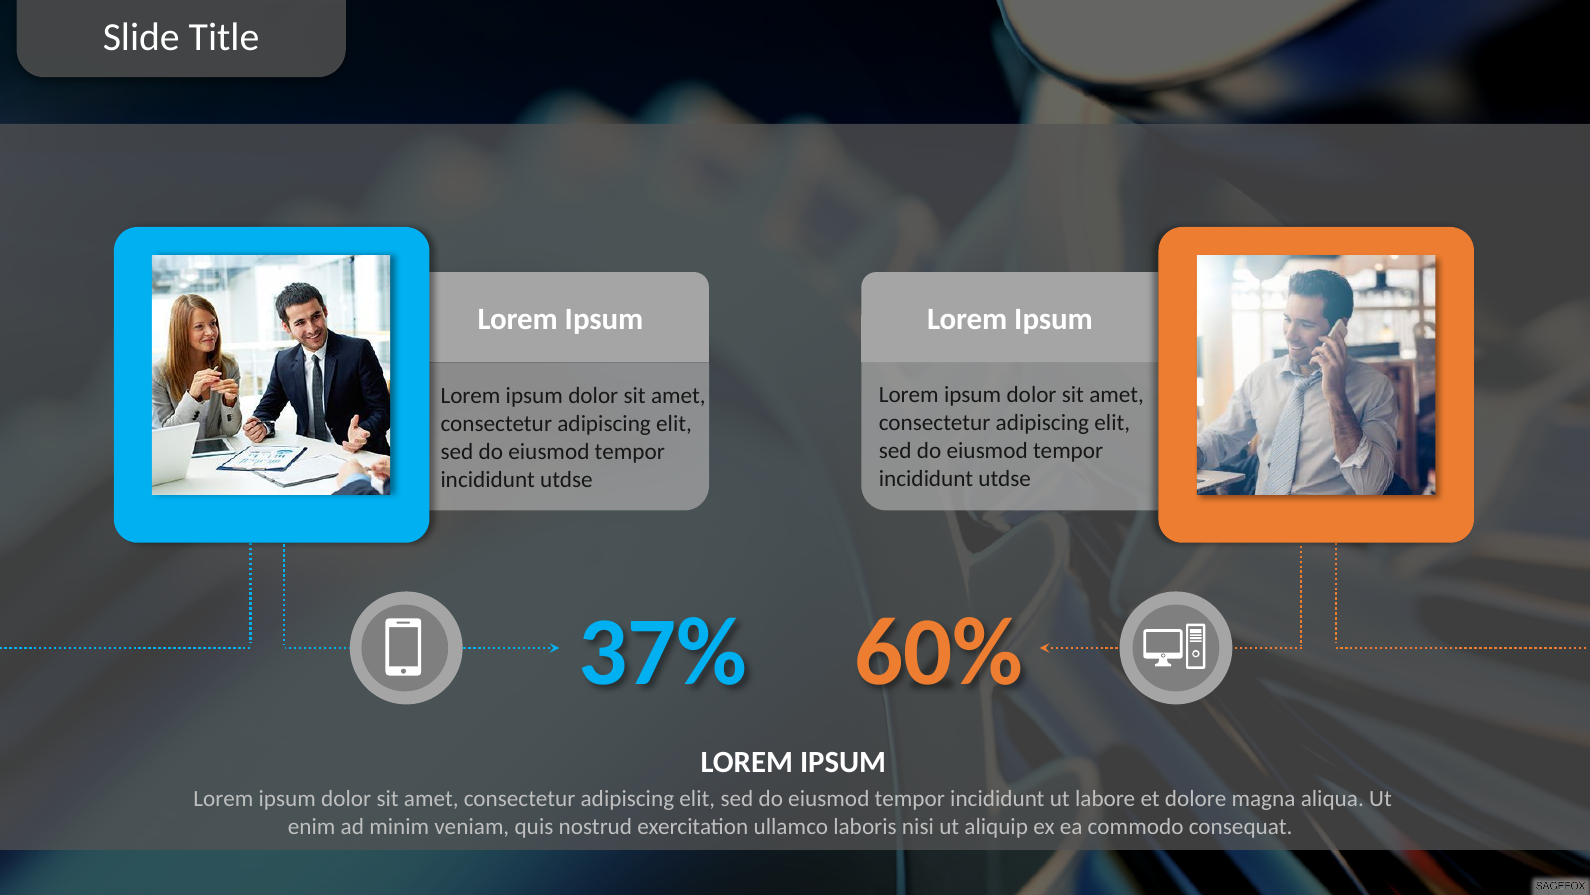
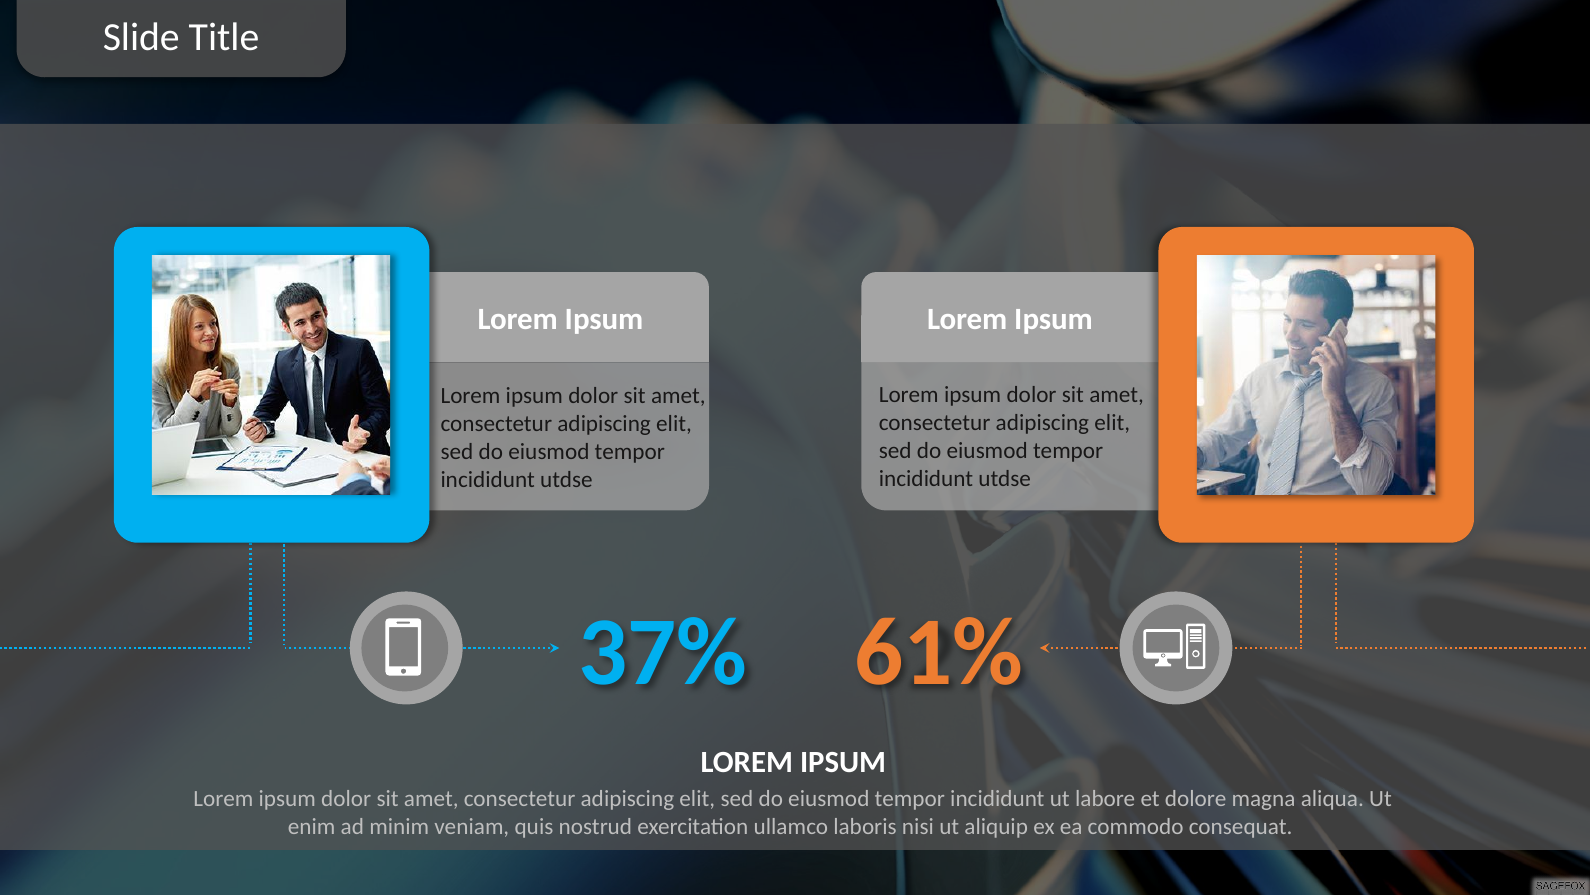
60%: 60% -> 61% (939, 652)
